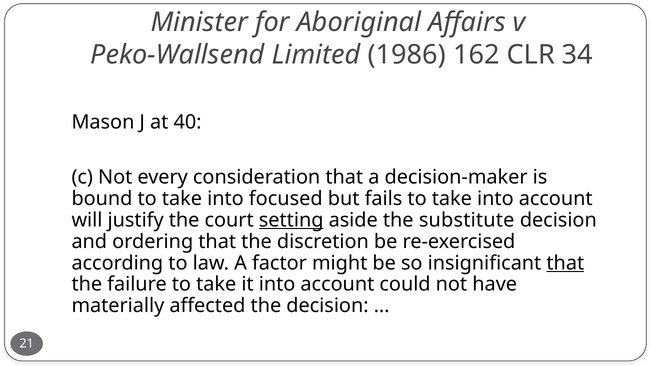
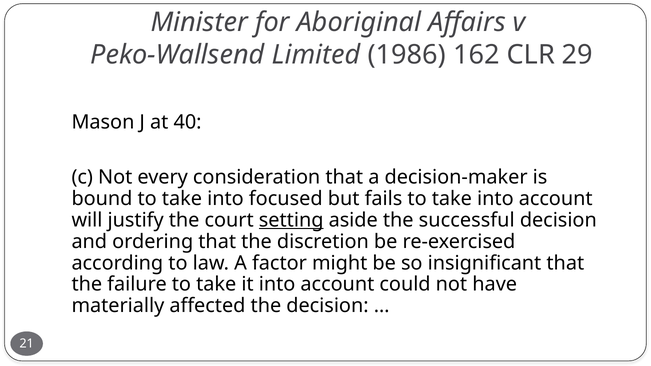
34: 34 -> 29 (577, 55)
substitute: substitute -> successful (467, 220)
that underline: present -> none (565, 263)
